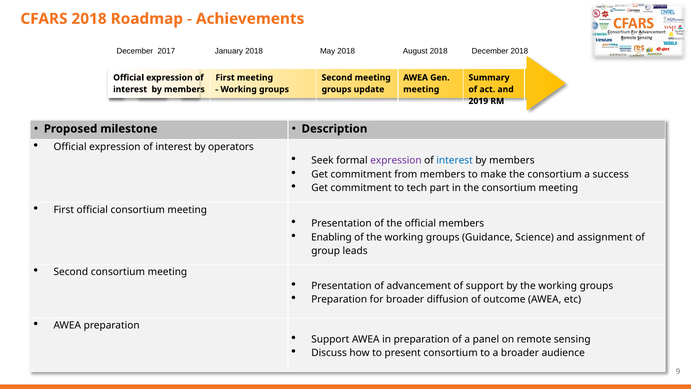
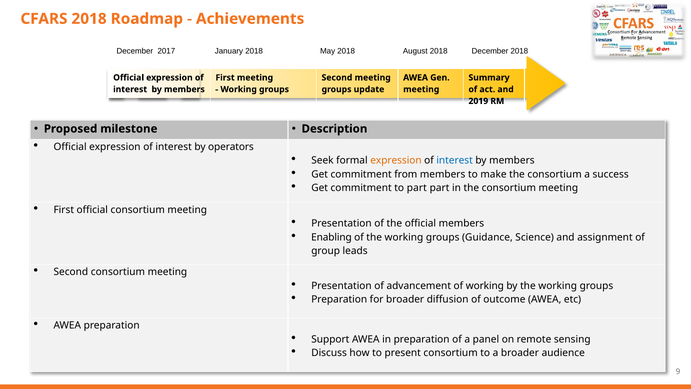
expression colour: purple -> orange (396, 161)
to tech: tech -> part (417, 188)
of support: support -> working (485, 286)
